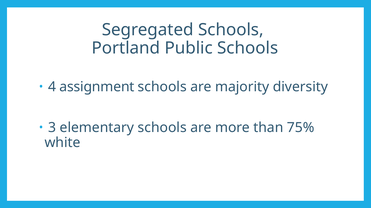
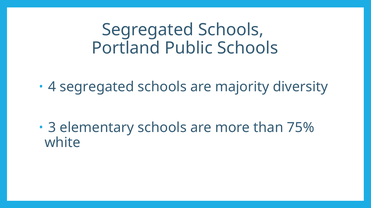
4 assignment: assignment -> segregated (97, 87)
